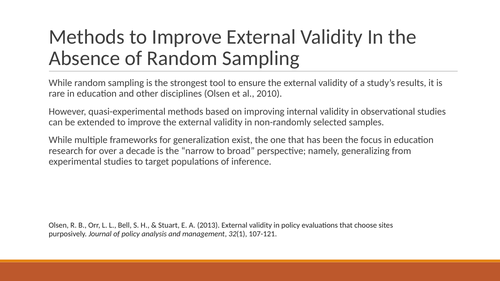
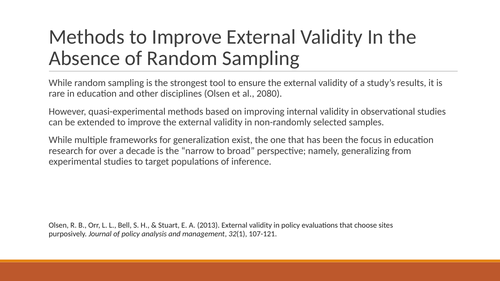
2010: 2010 -> 2080 (269, 94)
